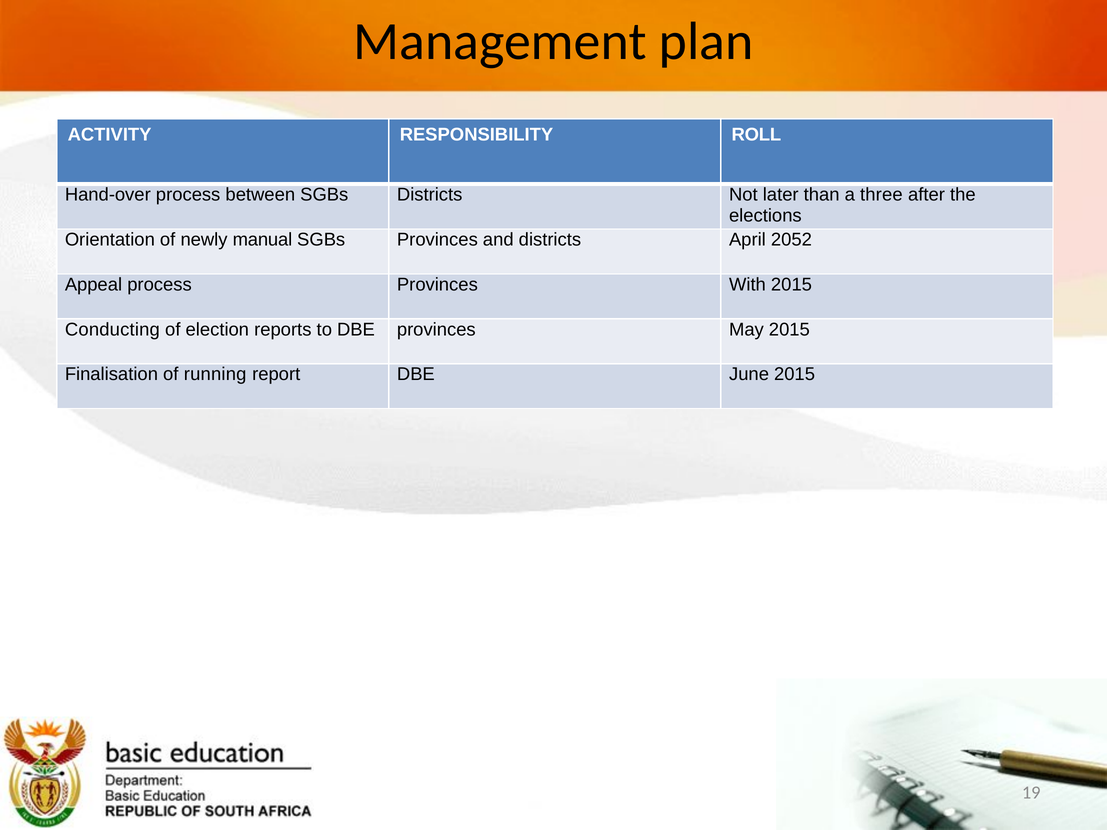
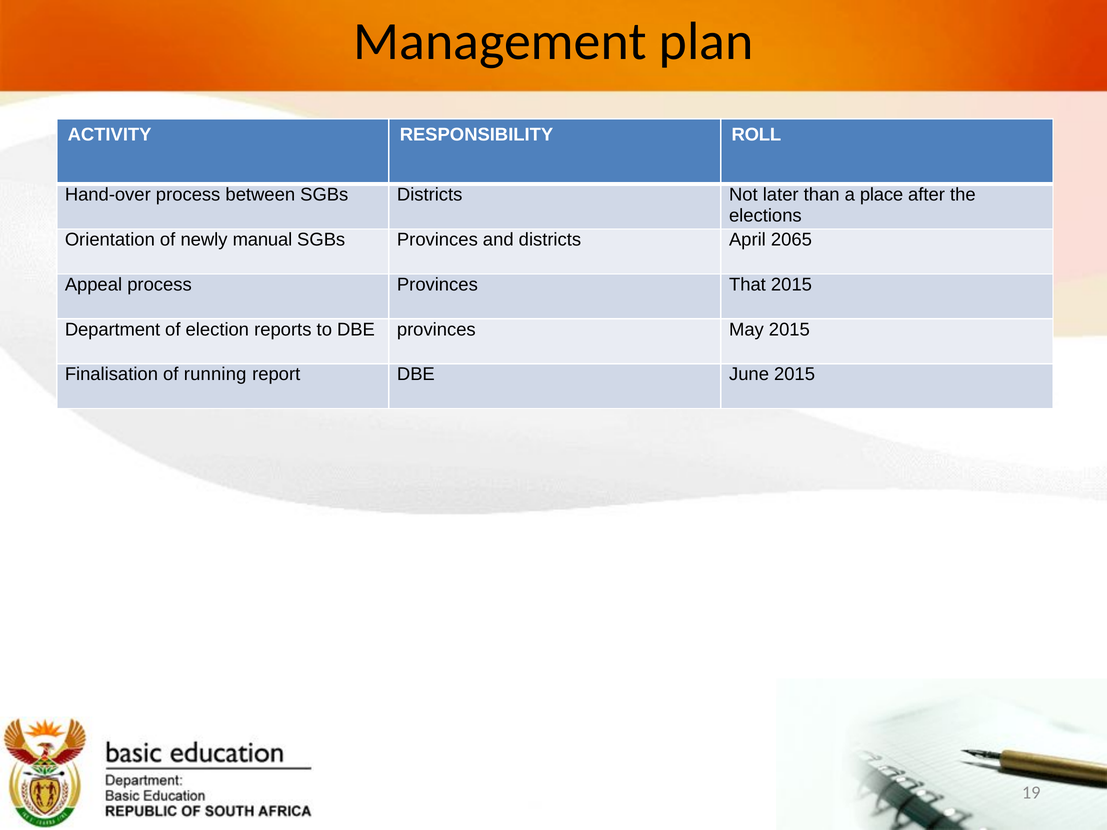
three: three -> place (882, 195)
2052: 2052 -> 2065 (791, 240)
With: With -> That (747, 285)
Conducting: Conducting -> Department (113, 330)
